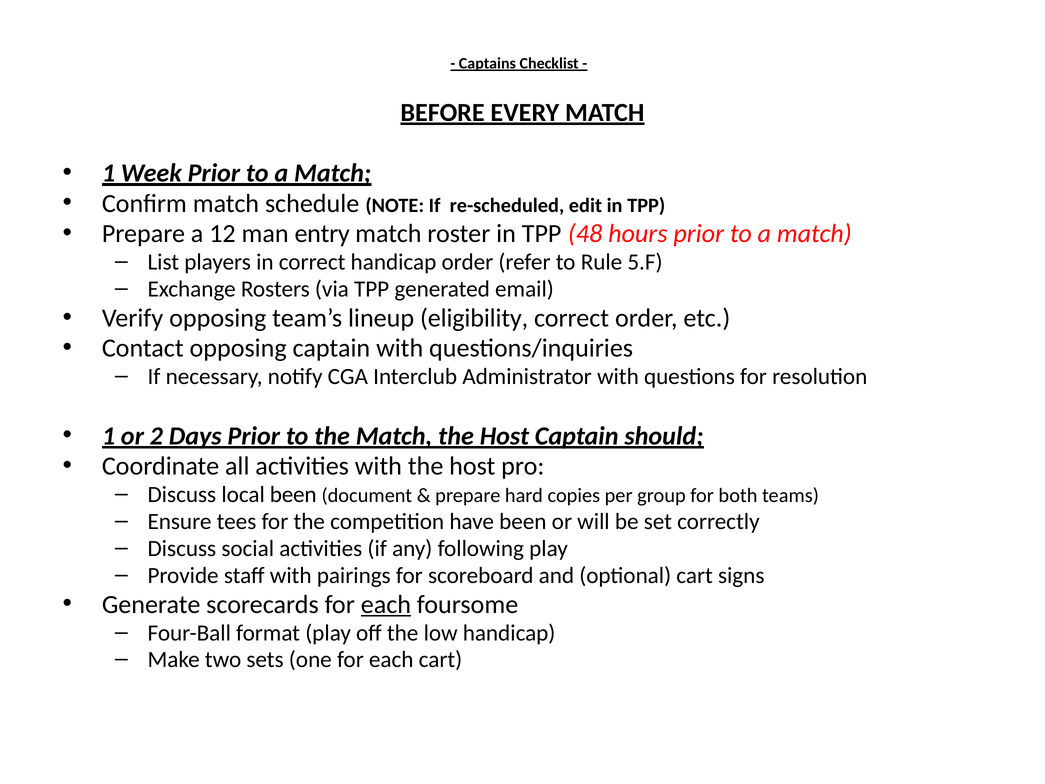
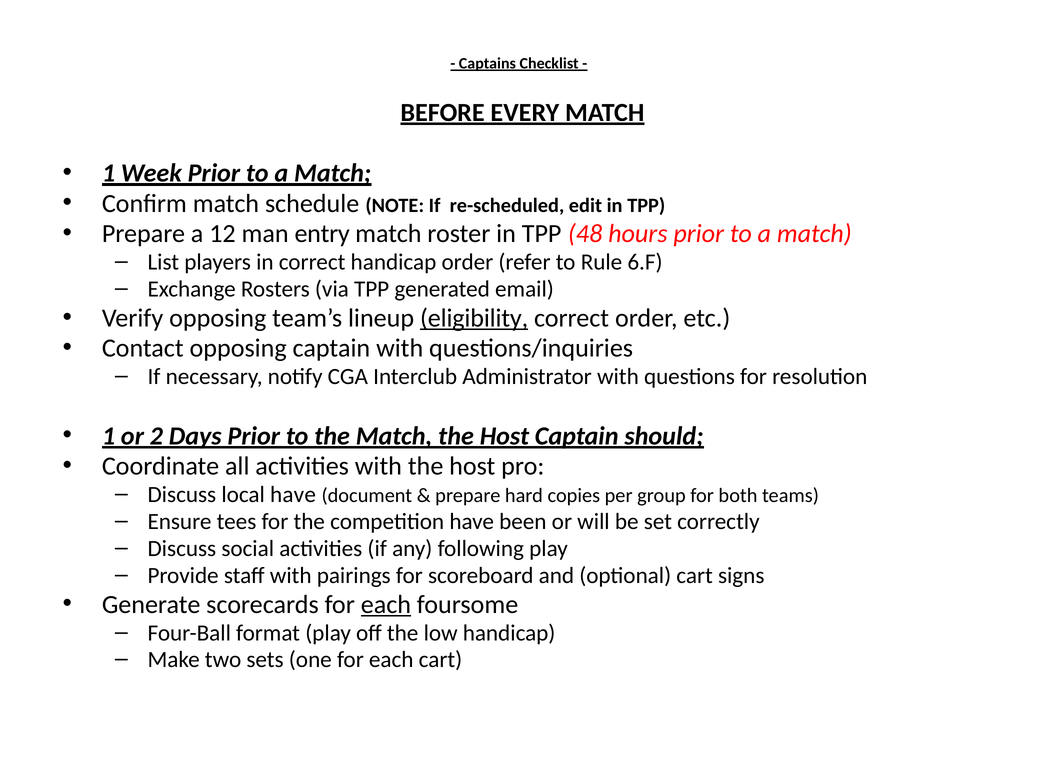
5.F: 5.F -> 6.F (645, 262)
eligibility underline: none -> present (474, 318)
local been: been -> have (293, 495)
